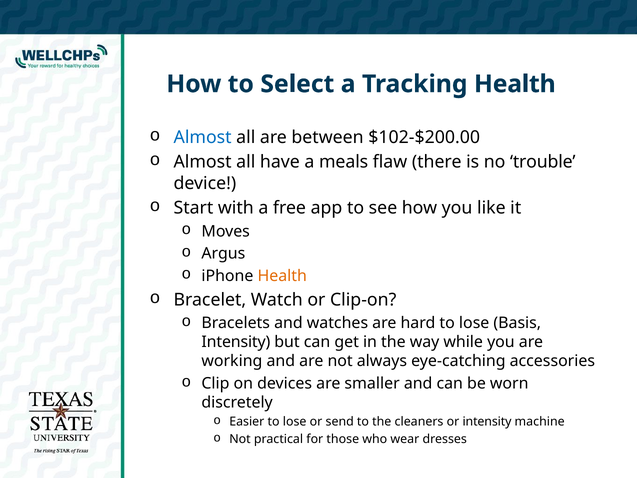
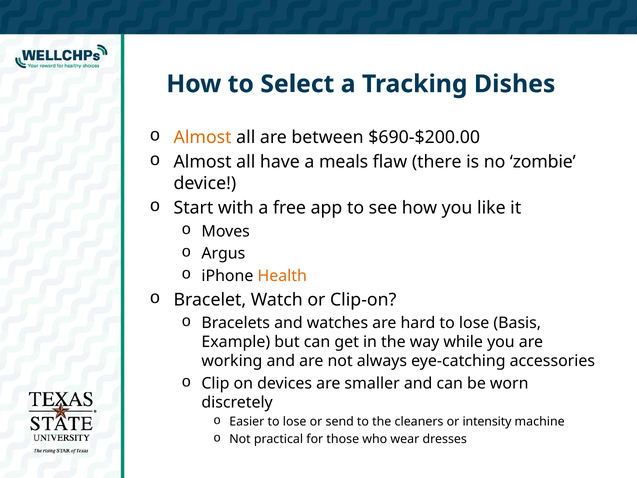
Tracking Health: Health -> Dishes (515, 84)
Almost colour: blue -> orange (203, 137)
$102-$200.00: $102-$200.00 -> $690-$200.00 (424, 137)
trouble: trouble -> zombie (543, 162)
Intensity: Intensity -> Example (236, 342)
